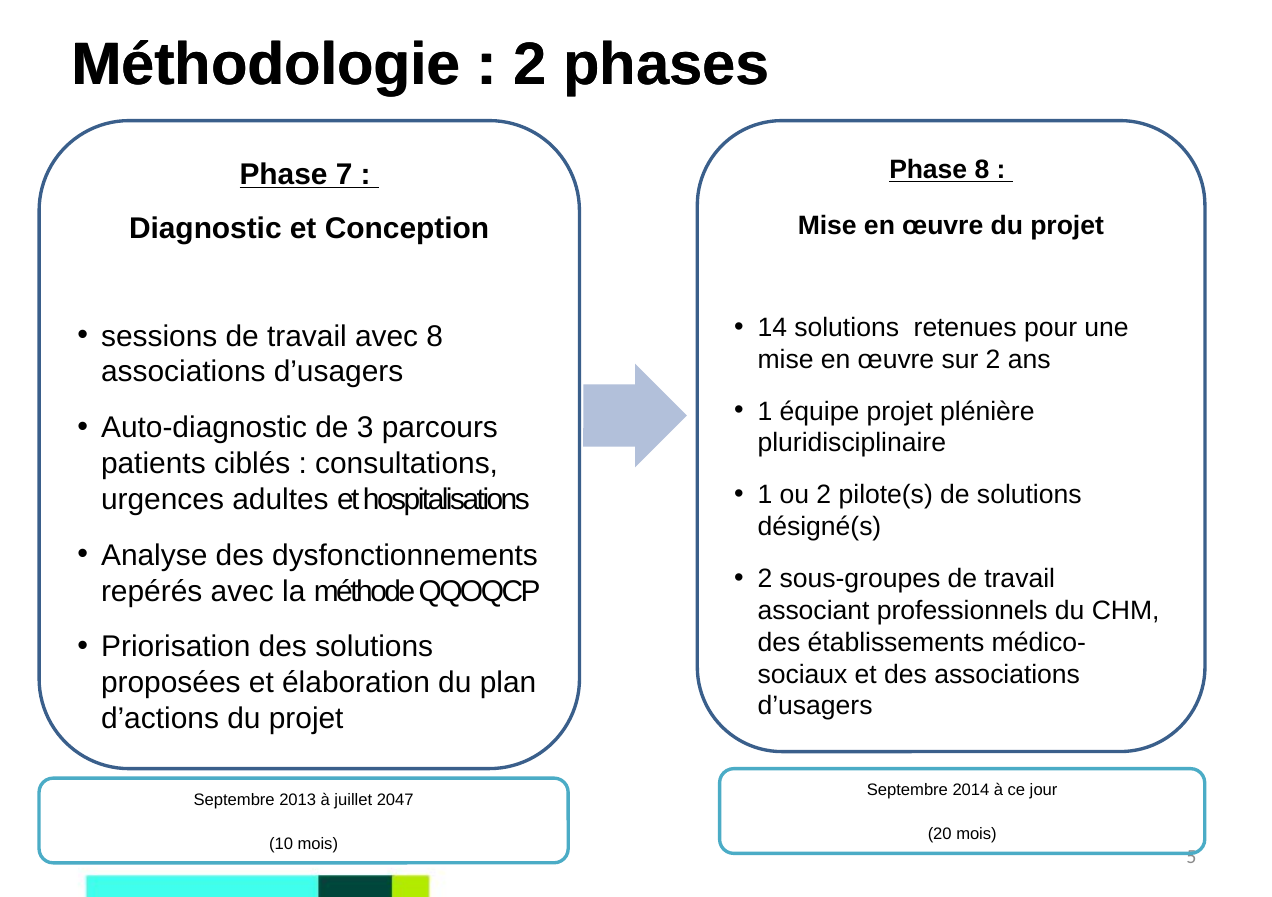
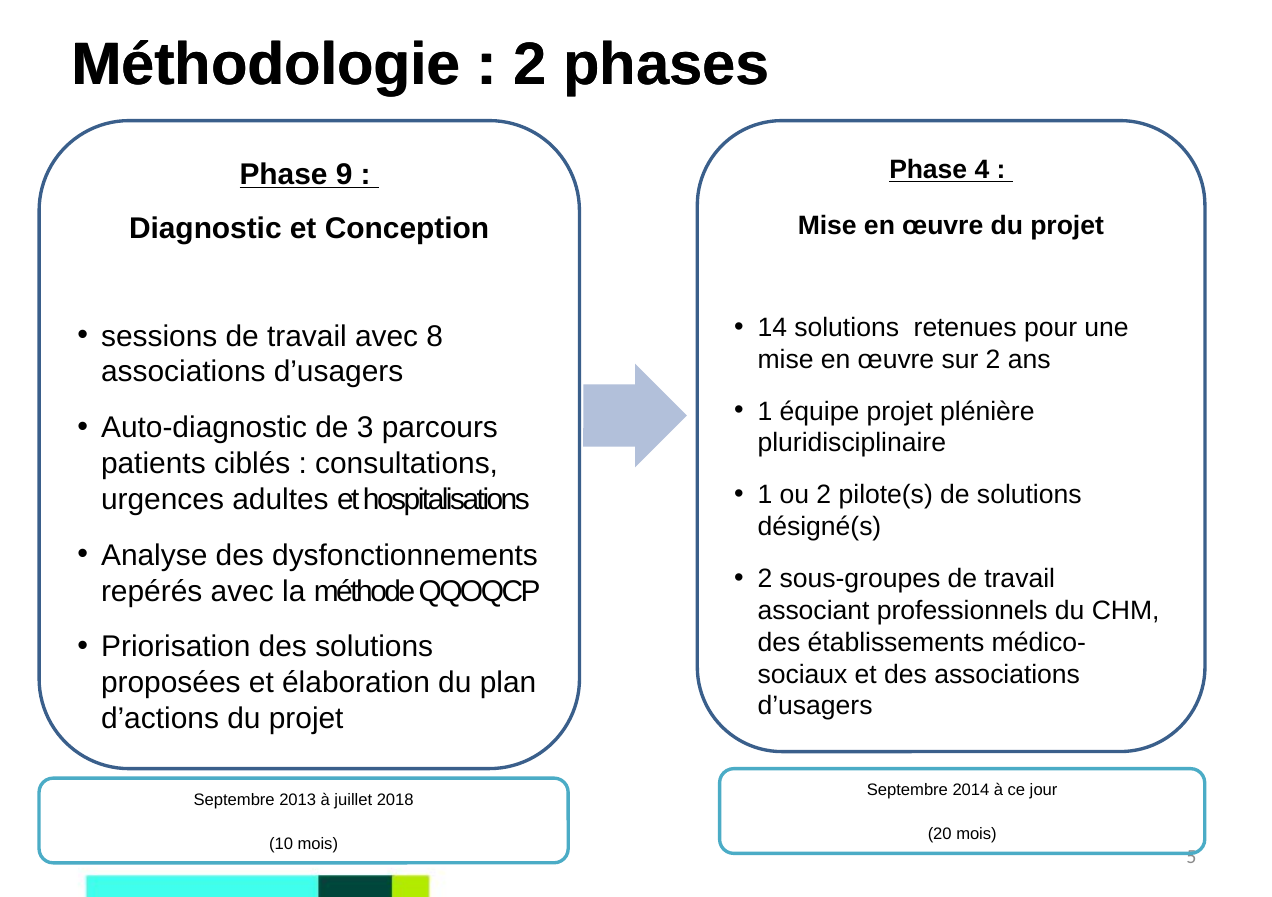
Phase 8: 8 -> 4 (982, 170)
7: 7 -> 9 (344, 174)
2047: 2047 -> 2018 (395, 800)
